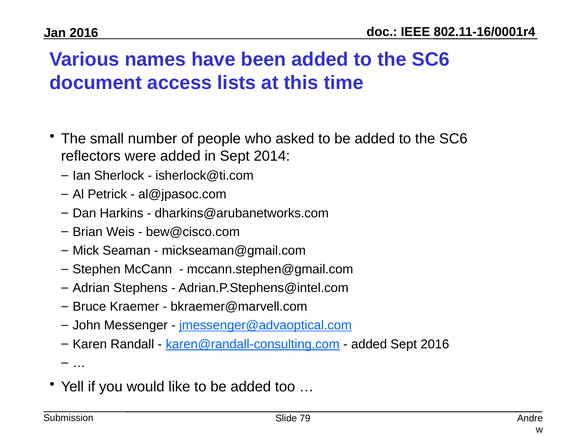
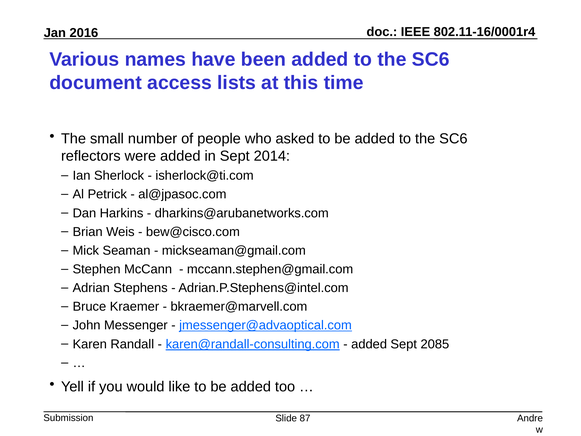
Sept 2016: 2016 -> 2085 (435, 344)
79: 79 -> 87 (305, 418)
